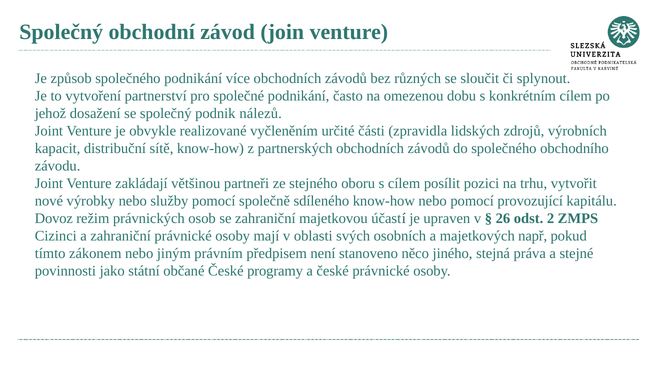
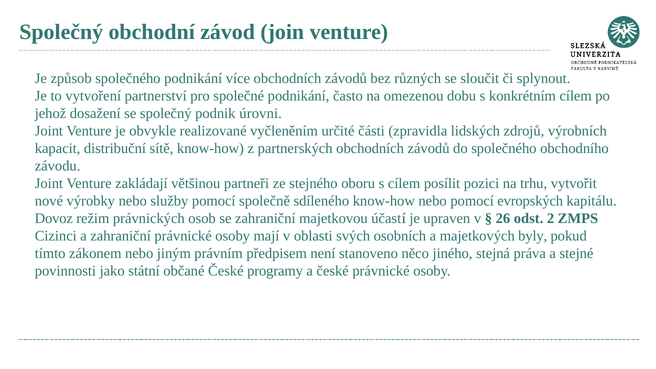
nálezů: nálezů -> úrovni (261, 114)
provozující: provozující -> evropských (530, 201)
např: např -> byly (533, 236)
